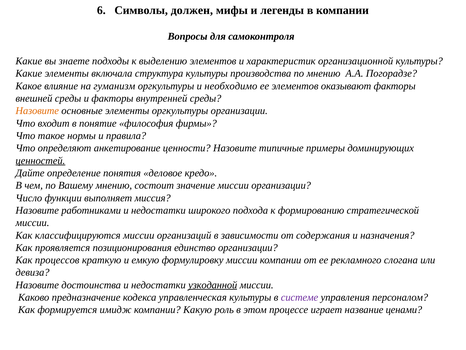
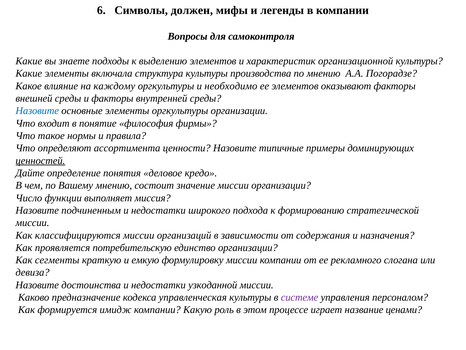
гуманизм: гуманизм -> каждому (114, 86)
Назовите colour: orange -> blue (37, 111)
анкетирование: анкетирование -> ассортимента (127, 148)
работниками: работниками -> подчиненным (91, 210)
позиционирования: позиционирования -> потребительскую (132, 247)
процессов: процессов -> сегменты (57, 260)
узкоданной underline: present -> none (213, 285)
